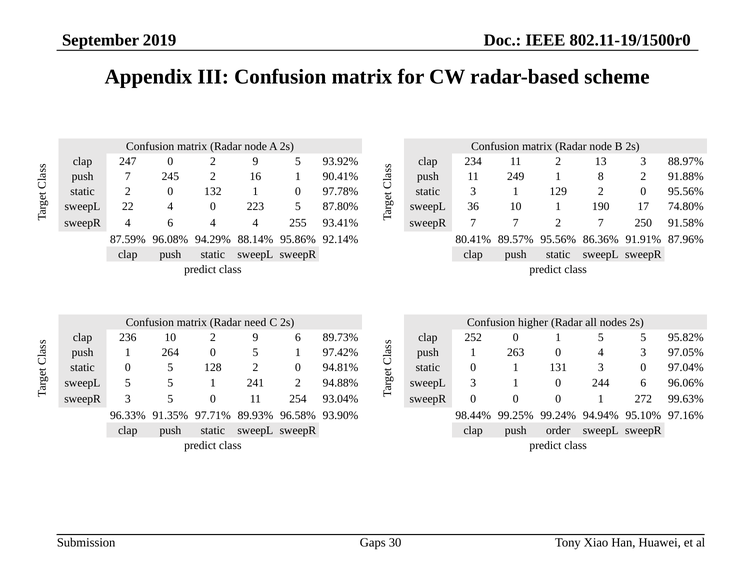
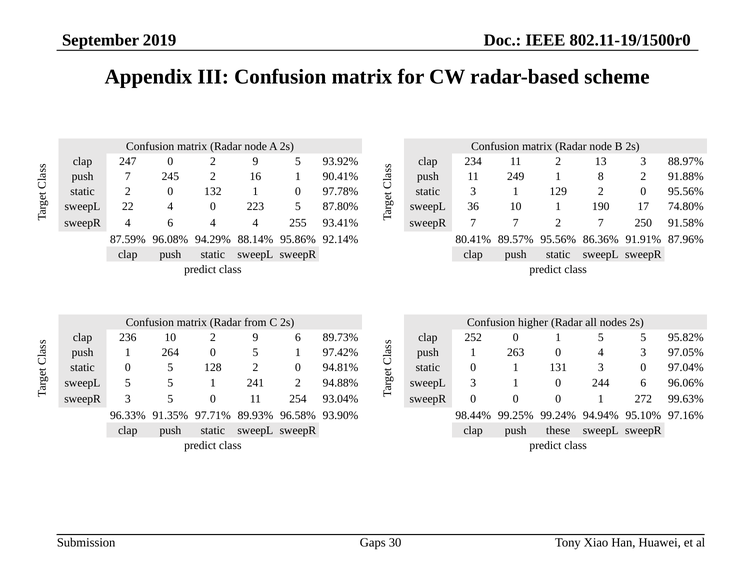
need: need -> from (255, 323)
order: order -> these (558, 431)
